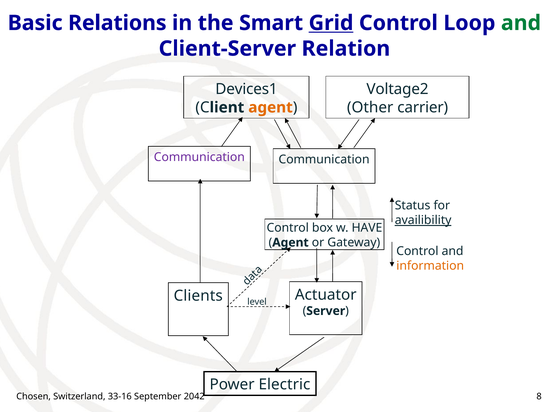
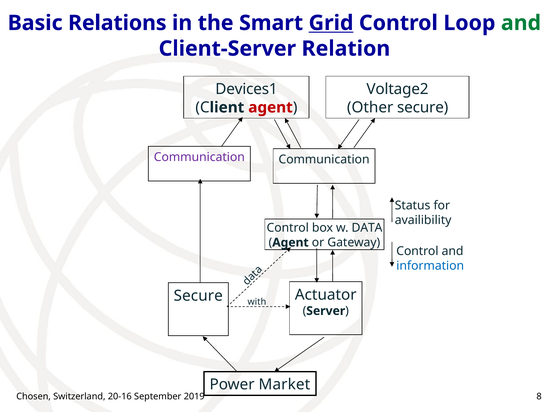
agent colour: orange -> red (271, 107)
Other carrier: carrier -> secure (423, 107)
availibility underline: present -> none (423, 220)
HAVE: HAVE -> DATA (367, 228)
information colour: orange -> blue (430, 266)
Clients: Clients -> Secure (198, 295)
level: level -> with (257, 302)
Electric: Electric -> Market (284, 384)
33-16: 33-16 -> 20-16 (120, 396)
2042: 2042 -> 2019 (194, 396)
